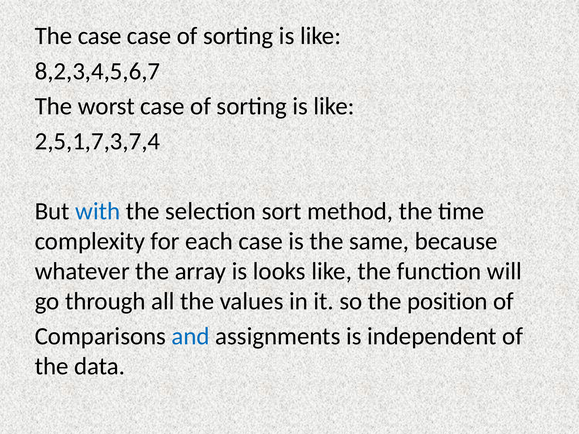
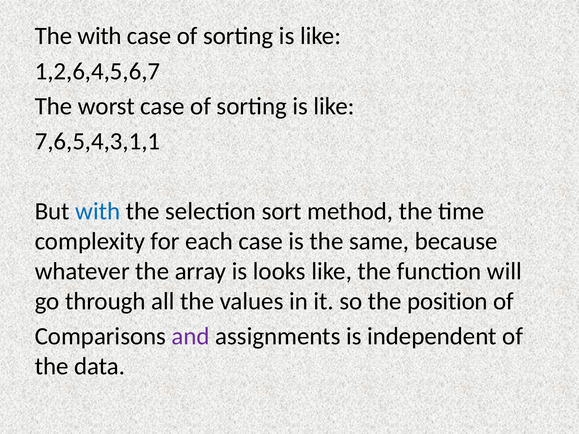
The case: case -> with (100, 36)
8,2,3,4,5,6,7: 8,2,3,4,5,6,7 -> 1,2,6,4,5,6,7 (97, 71)
2,5,1,7,3,7,4: 2,5,1,7,3,7,4 -> 7,6,5,4,3,1,1 (97, 141)
and colour: blue -> purple (191, 336)
